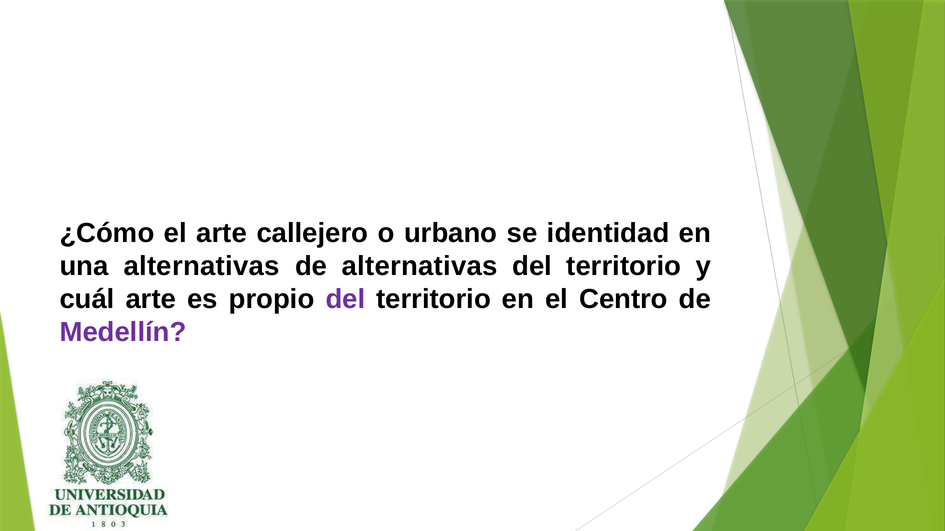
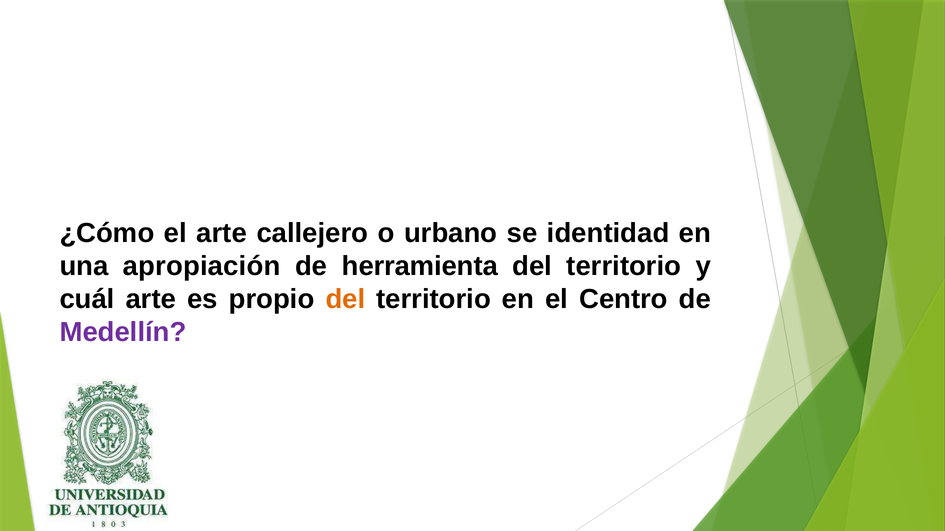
una alternativas: alternativas -> apropiación (202, 267)
de alternativas: alternativas -> herramienta (420, 267)
del colour: purple -> orange (345, 300)
